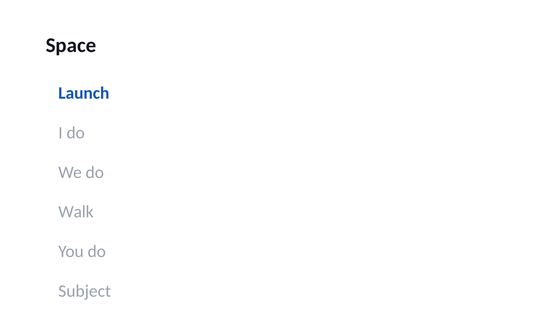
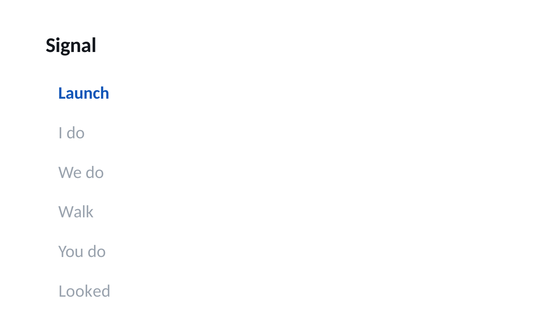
Space: Space -> Signal (71, 45)
Subject: Subject -> Looked (85, 291)
